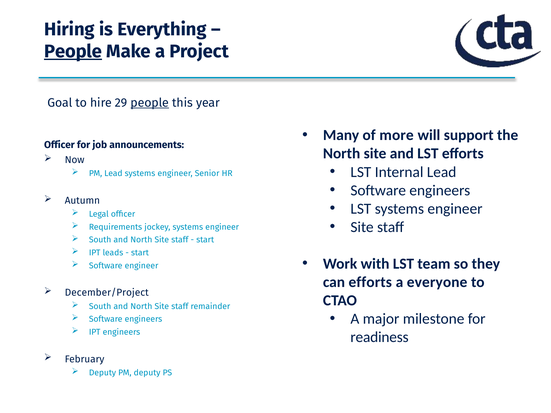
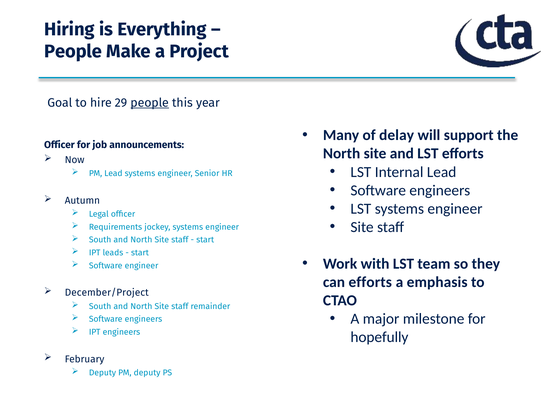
People underline: present -> none (73, 52)
more: more -> delay (397, 135)
everyone: everyone -> emphasis (437, 282)
readiness: readiness -> hopefully (379, 337)
